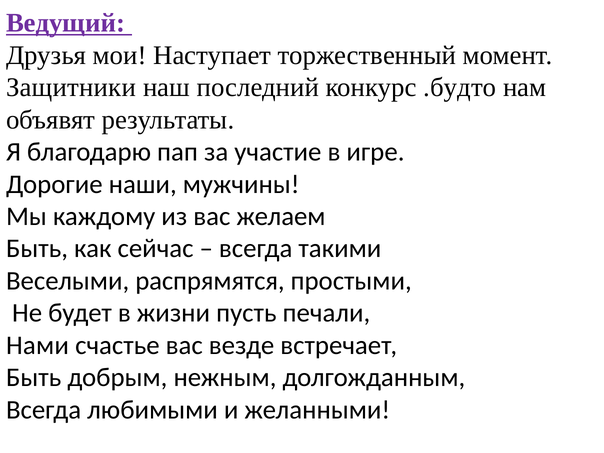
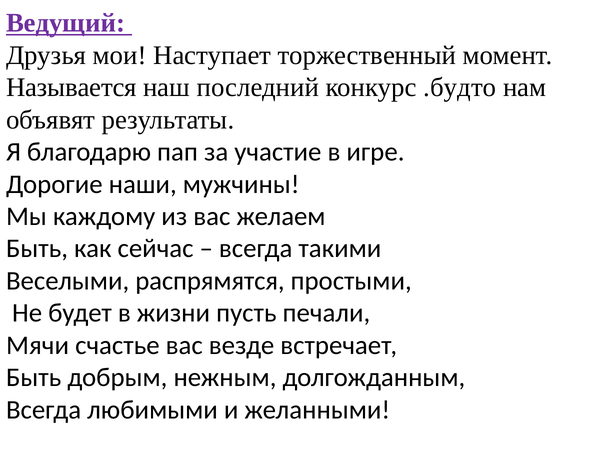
Защитники: Защитники -> Называется (71, 88)
Нами: Нами -> Мячи (38, 345)
